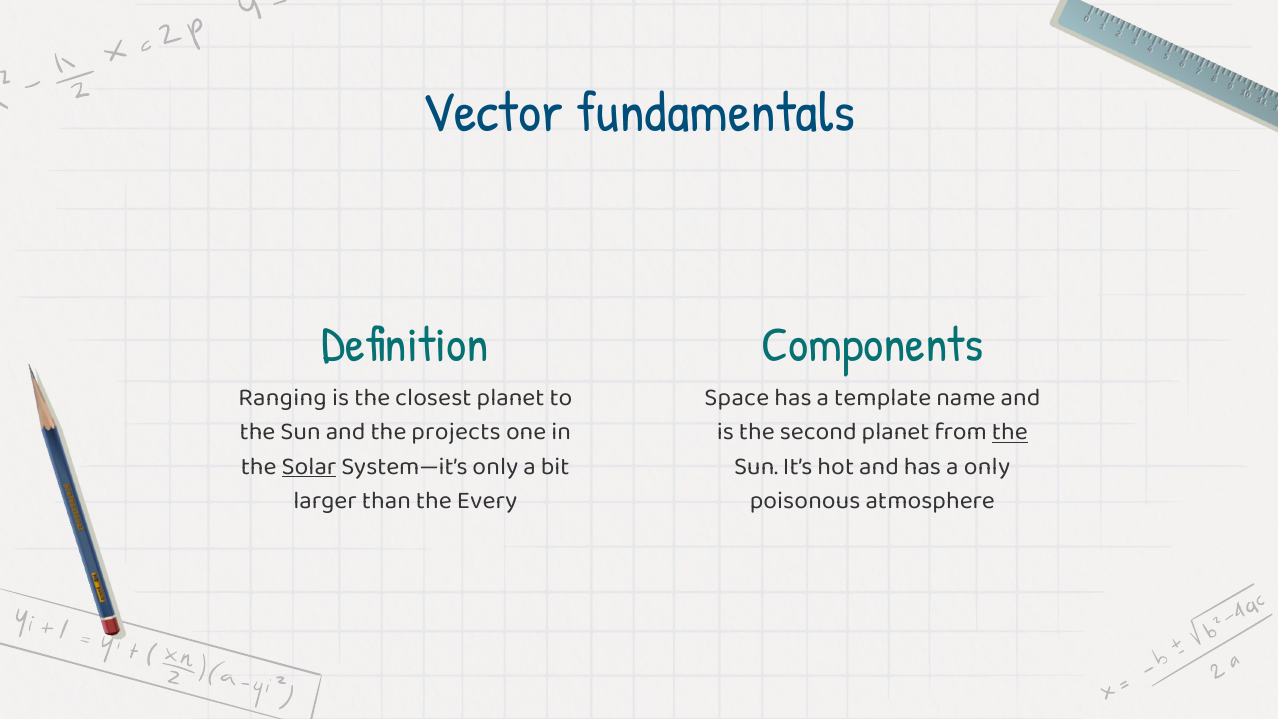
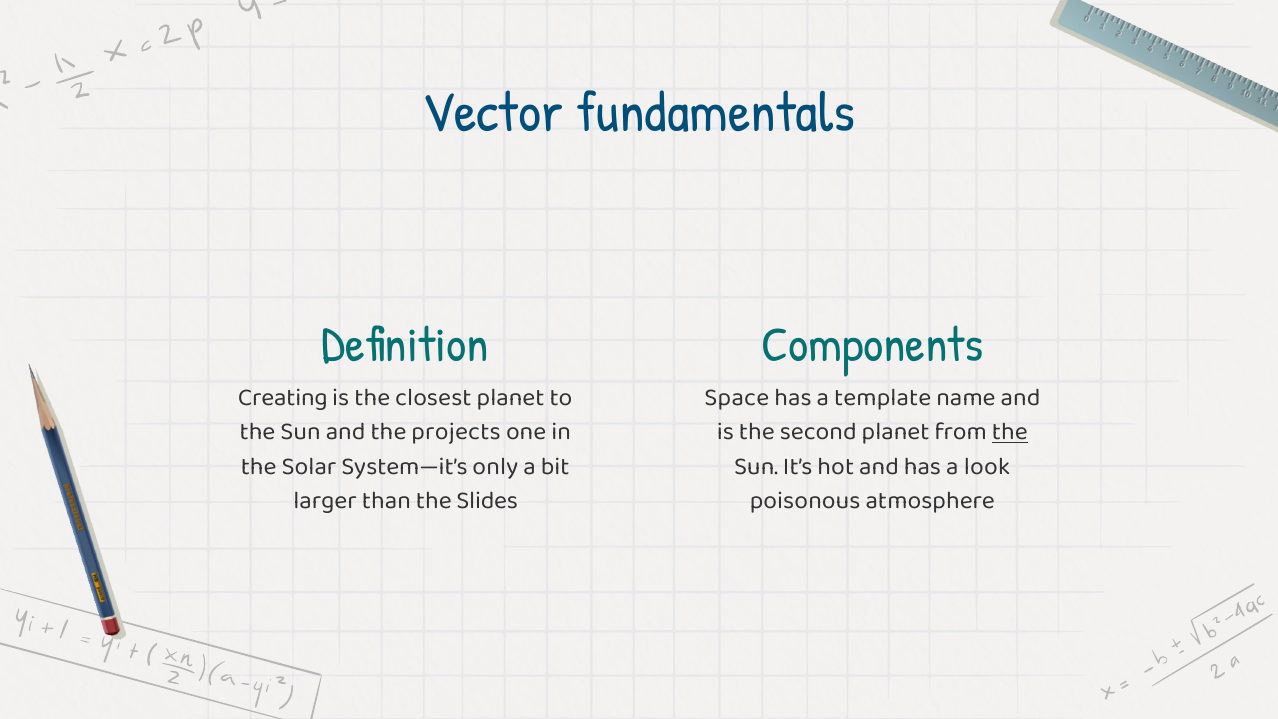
Ranging: Ranging -> Creating (283, 397)
Solar underline: present -> none (309, 466)
a only: only -> look (987, 466)
Every: Every -> Slides (487, 500)
